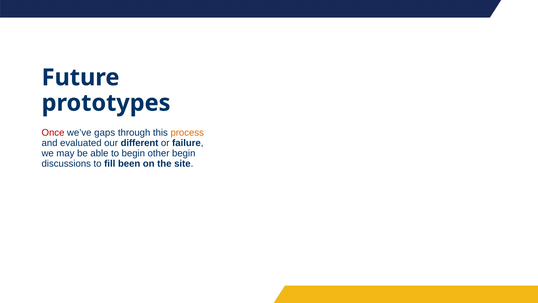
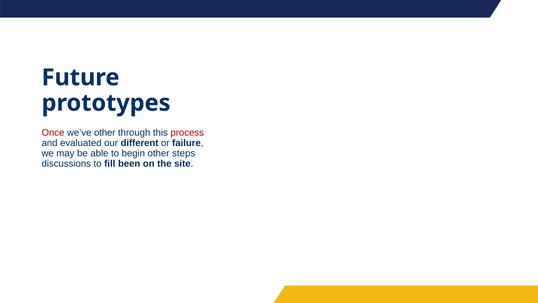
we’ve gaps: gaps -> other (105, 133)
process colour: orange -> red (187, 133)
other begin: begin -> steps (184, 153)
